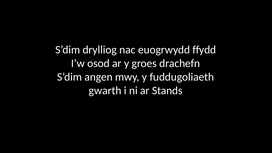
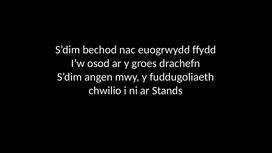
drylliog: drylliog -> bechod (100, 50)
gwarth: gwarth -> chwilio (105, 91)
